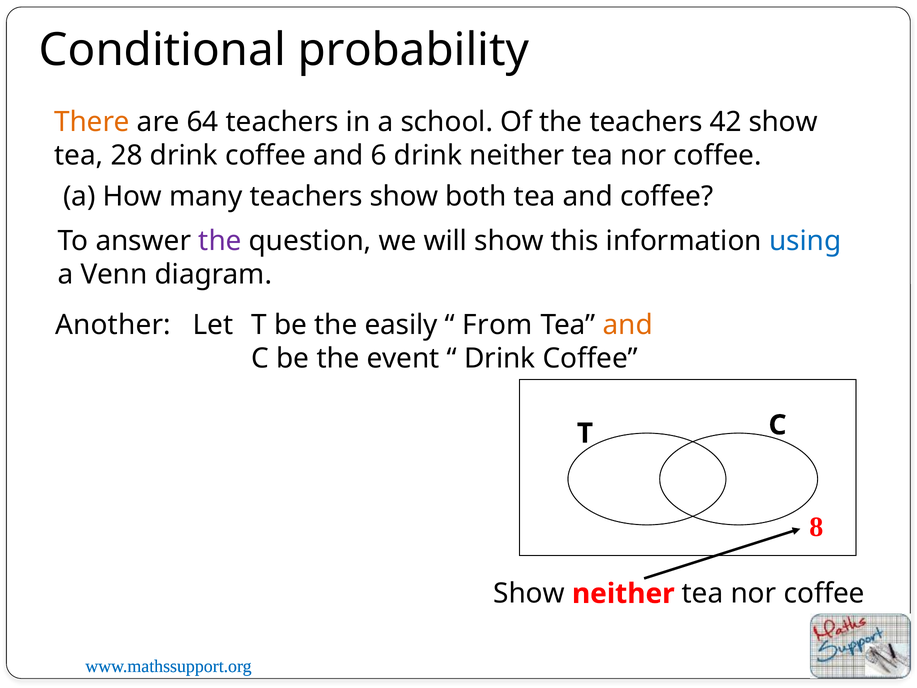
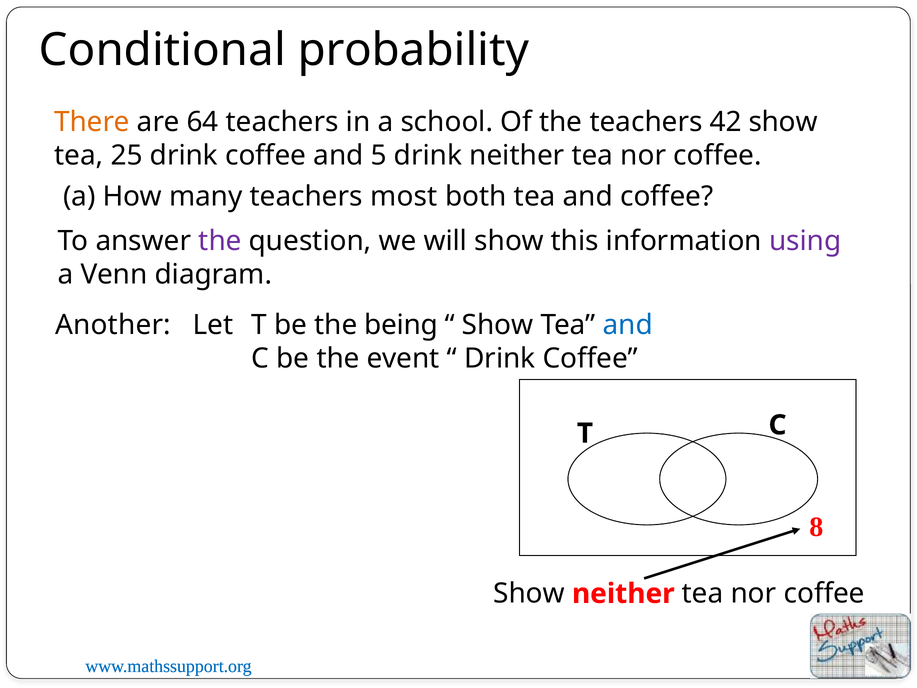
28: 28 -> 25 (127, 156)
6: 6 -> 5 (379, 156)
teachers show: show -> most (404, 196)
using colour: blue -> purple (805, 241)
easily: easily -> being (401, 325)
From: From -> Show (498, 325)
and colour: orange -> blue (628, 325)
